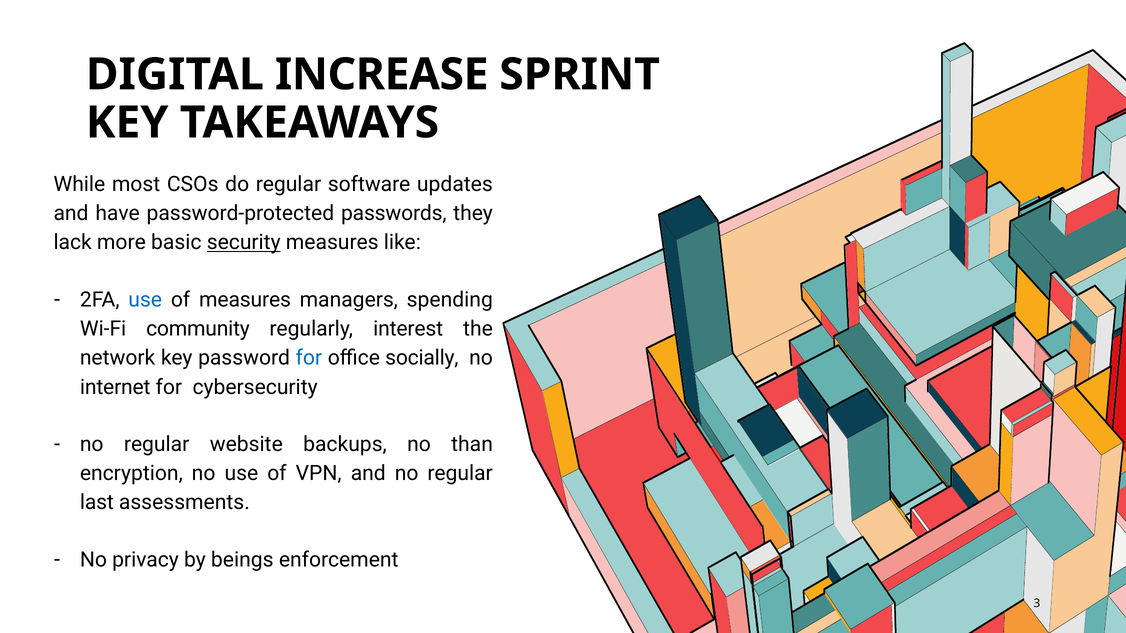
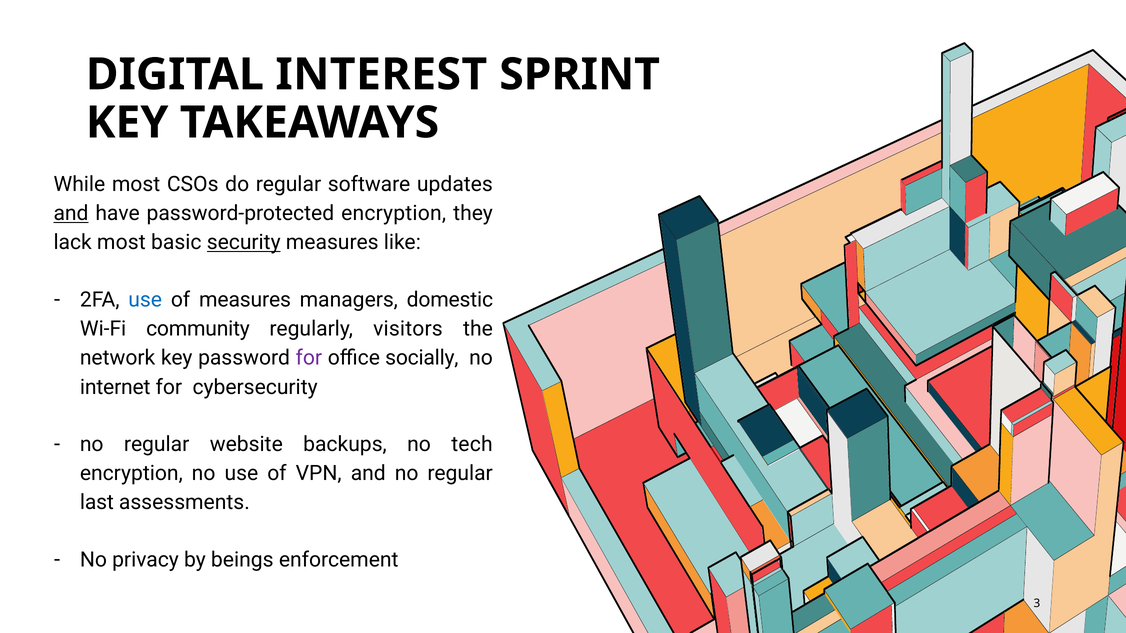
INCREASE: INCREASE -> INTEREST (381, 75)
and underline: none -> present (71, 214)
password-protected passwords: passwords -> encryption (394, 214)
lack more: more -> most (121, 243)
spending: spending -> domestic (450, 300)
interest: interest -> visitors (408, 329)
for colour: blue -> purple (309, 358)
than: than -> tech (472, 445)
